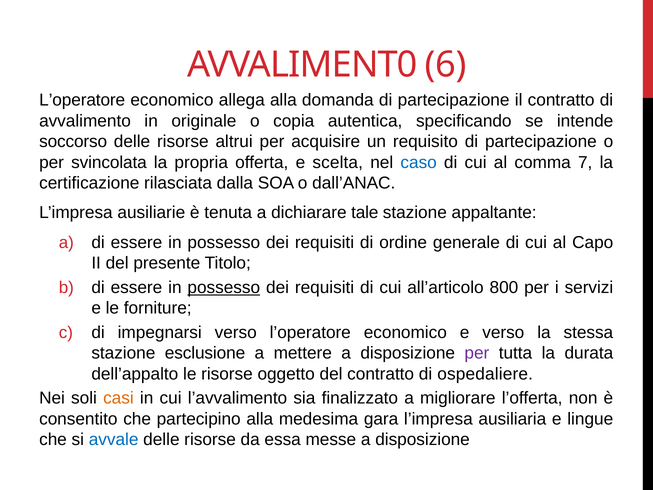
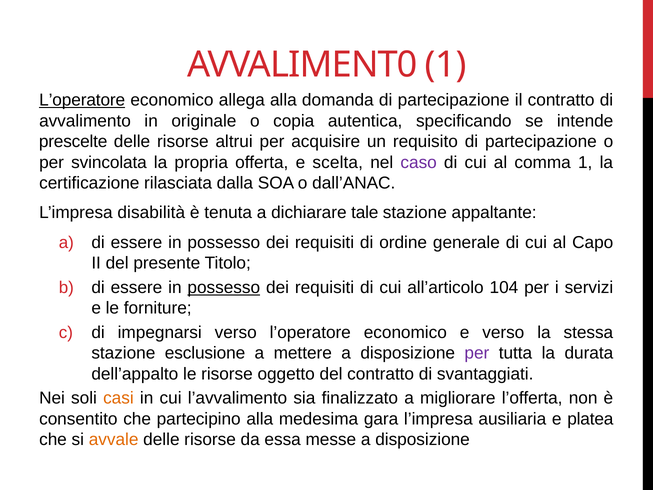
AVVALIMENT0 6: 6 -> 1 (446, 65)
L’operatore underline: none -> present (82, 100)
soccorso: soccorso -> prescelte (73, 142)
caso colour: blue -> purple (419, 162)
comma 7: 7 -> 1 (585, 162)
ausiliarie: ausiliarie -> disabilità (151, 213)
800: 800 -> 104 (504, 287)
ospedaliere: ospedaliere -> svantaggiati (485, 374)
lingue: lingue -> platea (590, 419)
avvale colour: blue -> orange (114, 439)
